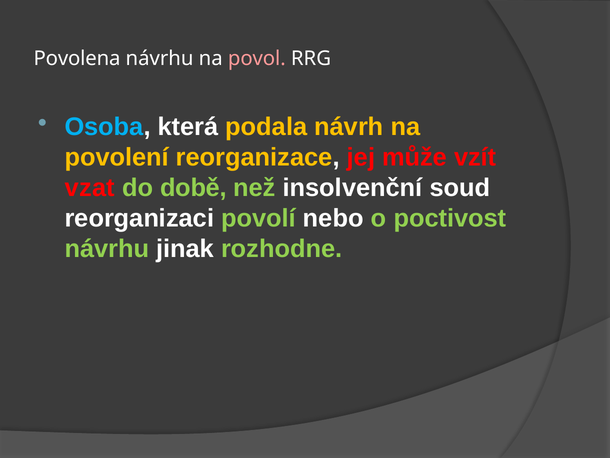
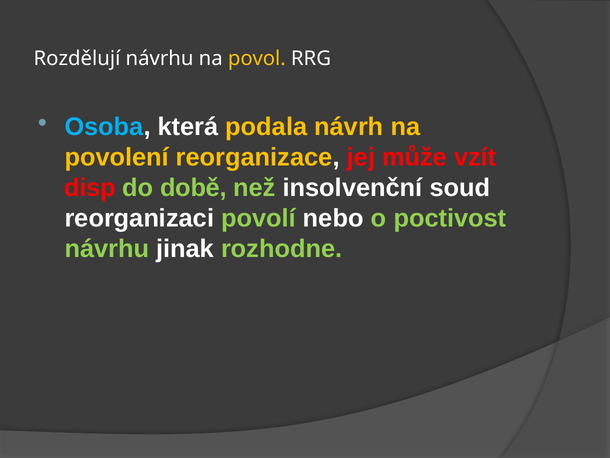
Povolena: Povolena -> Rozdělují (77, 59)
povol colour: pink -> yellow (257, 59)
vzat: vzat -> disp (90, 188)
